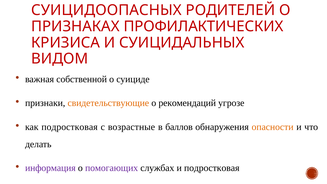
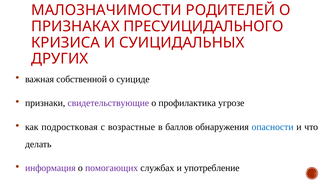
СУИЦИДООПАСНЫХ: СУИЦИДООПАСНЫХ -> МАЛОЗНАЧИМОСТИ (106, 10)
ПРОФИЛАКТИЧЕСКИХ: ПРОФИЛАКТИЧЕСКИХ -> ПРЕСУИЦИДАЛЬНОГО (203, 26)
ВИДОМ: ВИДОМ -> ДРУГИХ (60, 59)
свидетельствующие colour: orange -> purple (108, 103)
рекомендаций: рекомендаций -> профилактика (187, 103)
опасности colour: orange -> blue (273, 127)
и подростковая: подростковая -> употребление (212, 168)
